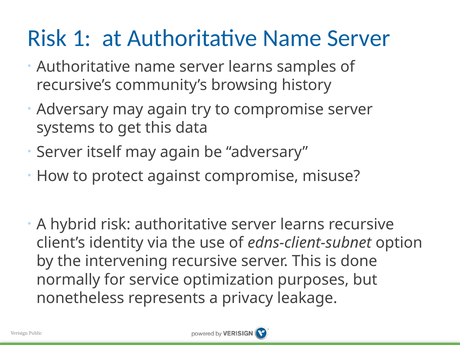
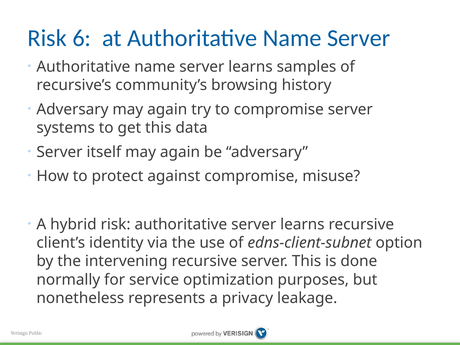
1: 1 -> 6 (82, 38)
